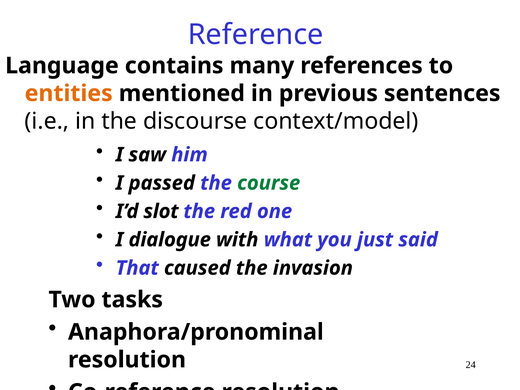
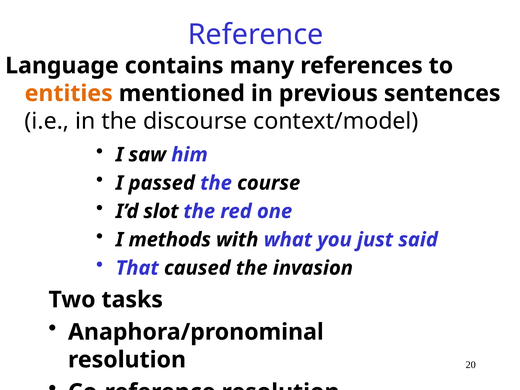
course colour: green -> black (269, 183)
dialogue: dialogue -> methods (170, 240)
24: 24 -> 20 (471, 365)
